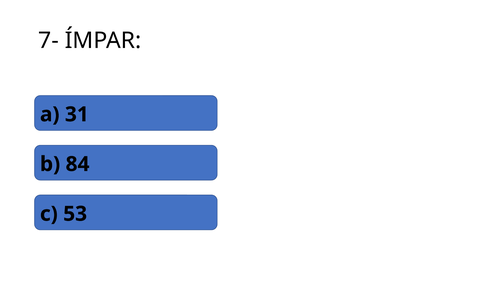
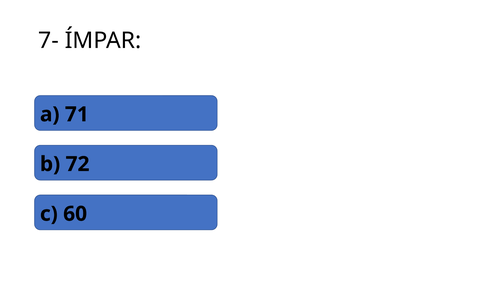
31: 31 -> 71 (77, 115)
84: 84 -> 72 (78, 164)
53: 53 -> 60 (75, 214)
